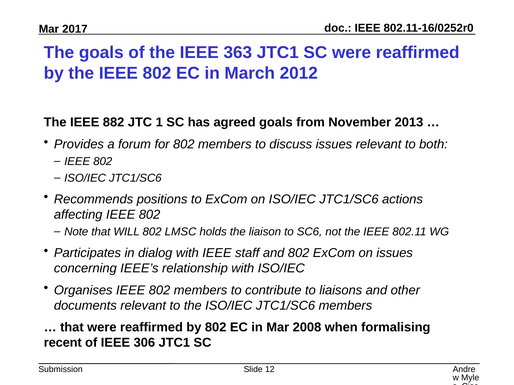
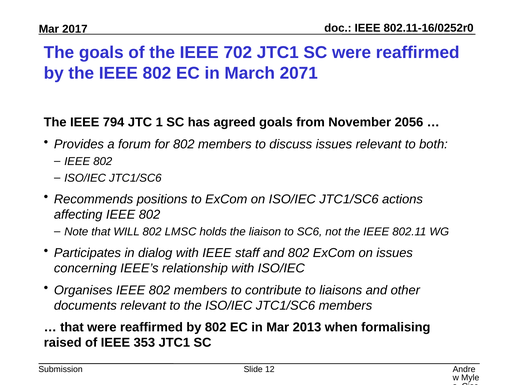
363: 363 -> 702 (238, 53)
2012: 2012 -> 2071 (299, 73)
882: 882 -> 794 (114, 123)
2013: 2013 -> 2056 (409, 123)
2008: 2008 -> 2013 (307, 328)
recent: recent -> raised (63, 343)
306: 306 -> 353 (144, 343)
